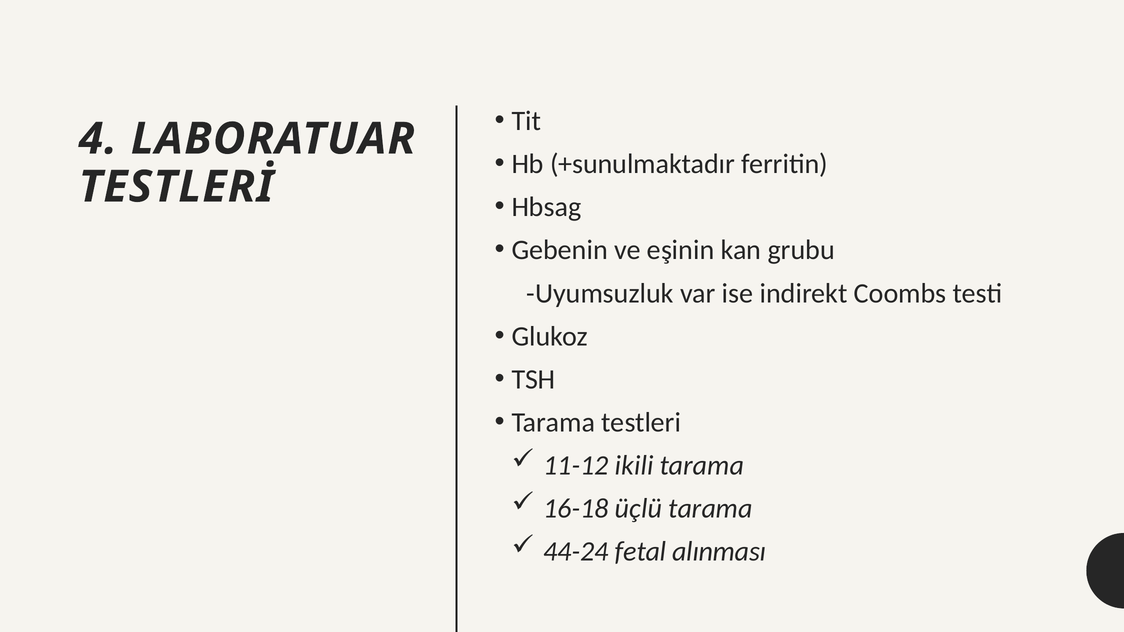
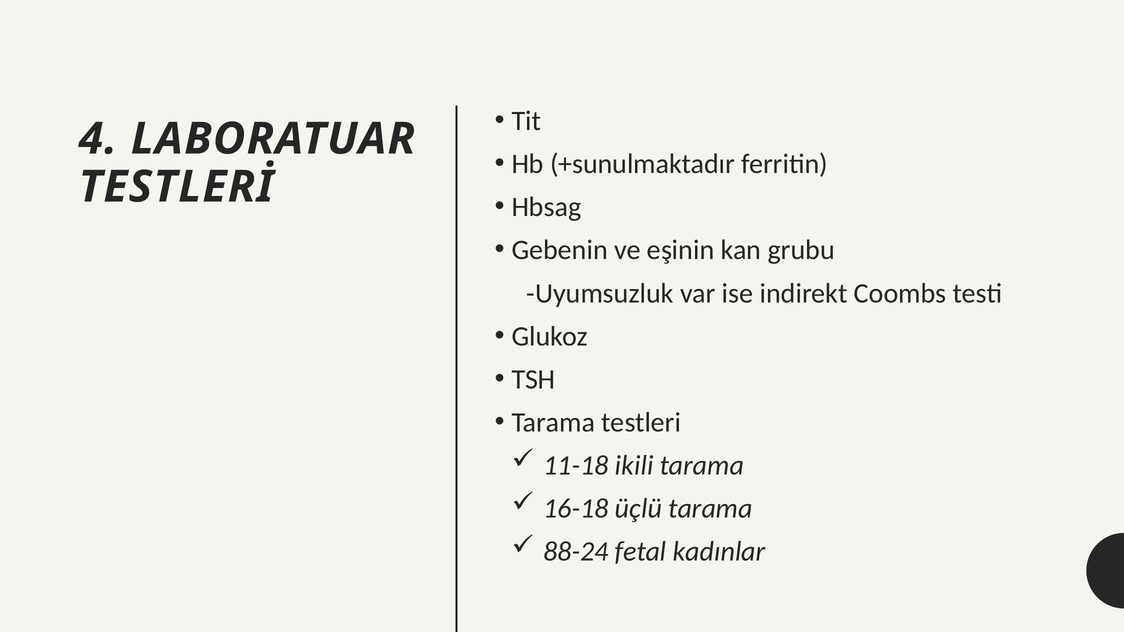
11-12: 11-12 -> 11-18 (576, 466)
44-24: 44-24 -> 88-24 (576, 552)
alınması: alınması -> kadınlar (719, 552)
